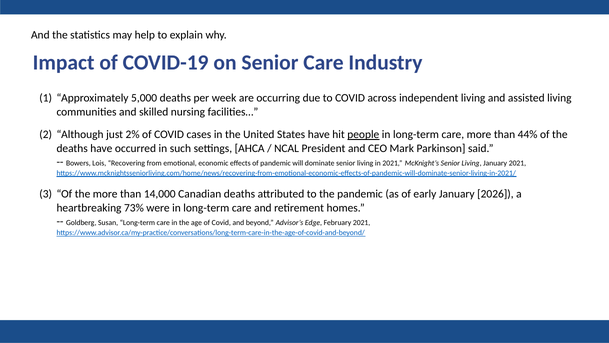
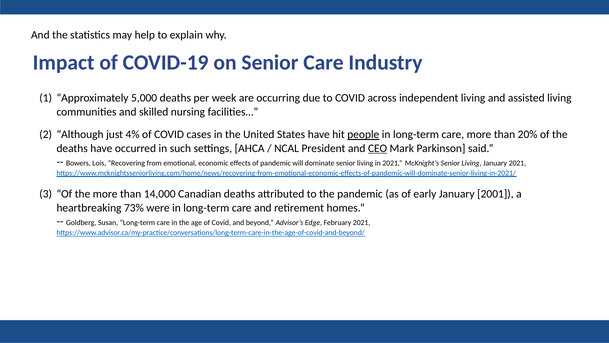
2%: 2% -> 4% (133, 134)
44%: 44% -> 20% (528, 134)
CEO underline: none -> present (378, 148)
2026: 2026 -> 2001 (495, 194)
